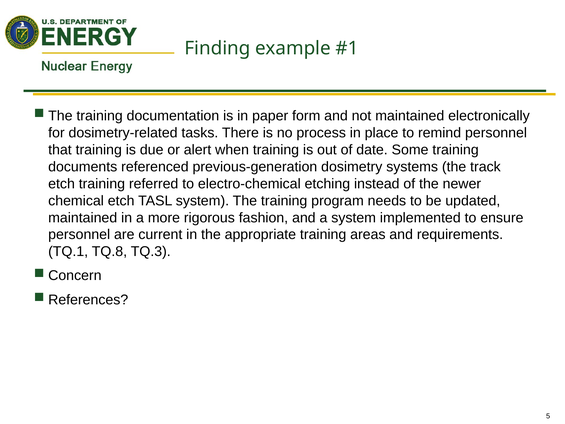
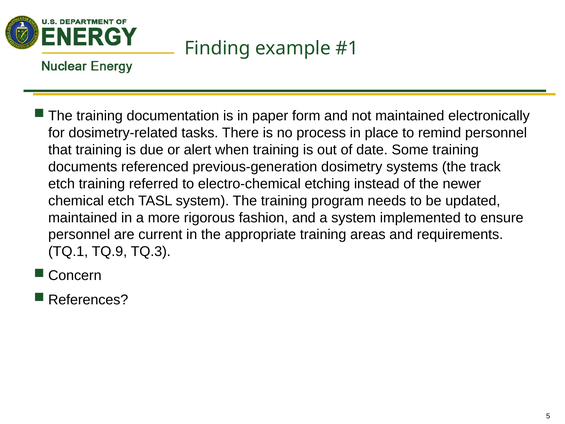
TQ.8: TQ.8 -> TQ.9 (109, 251)
